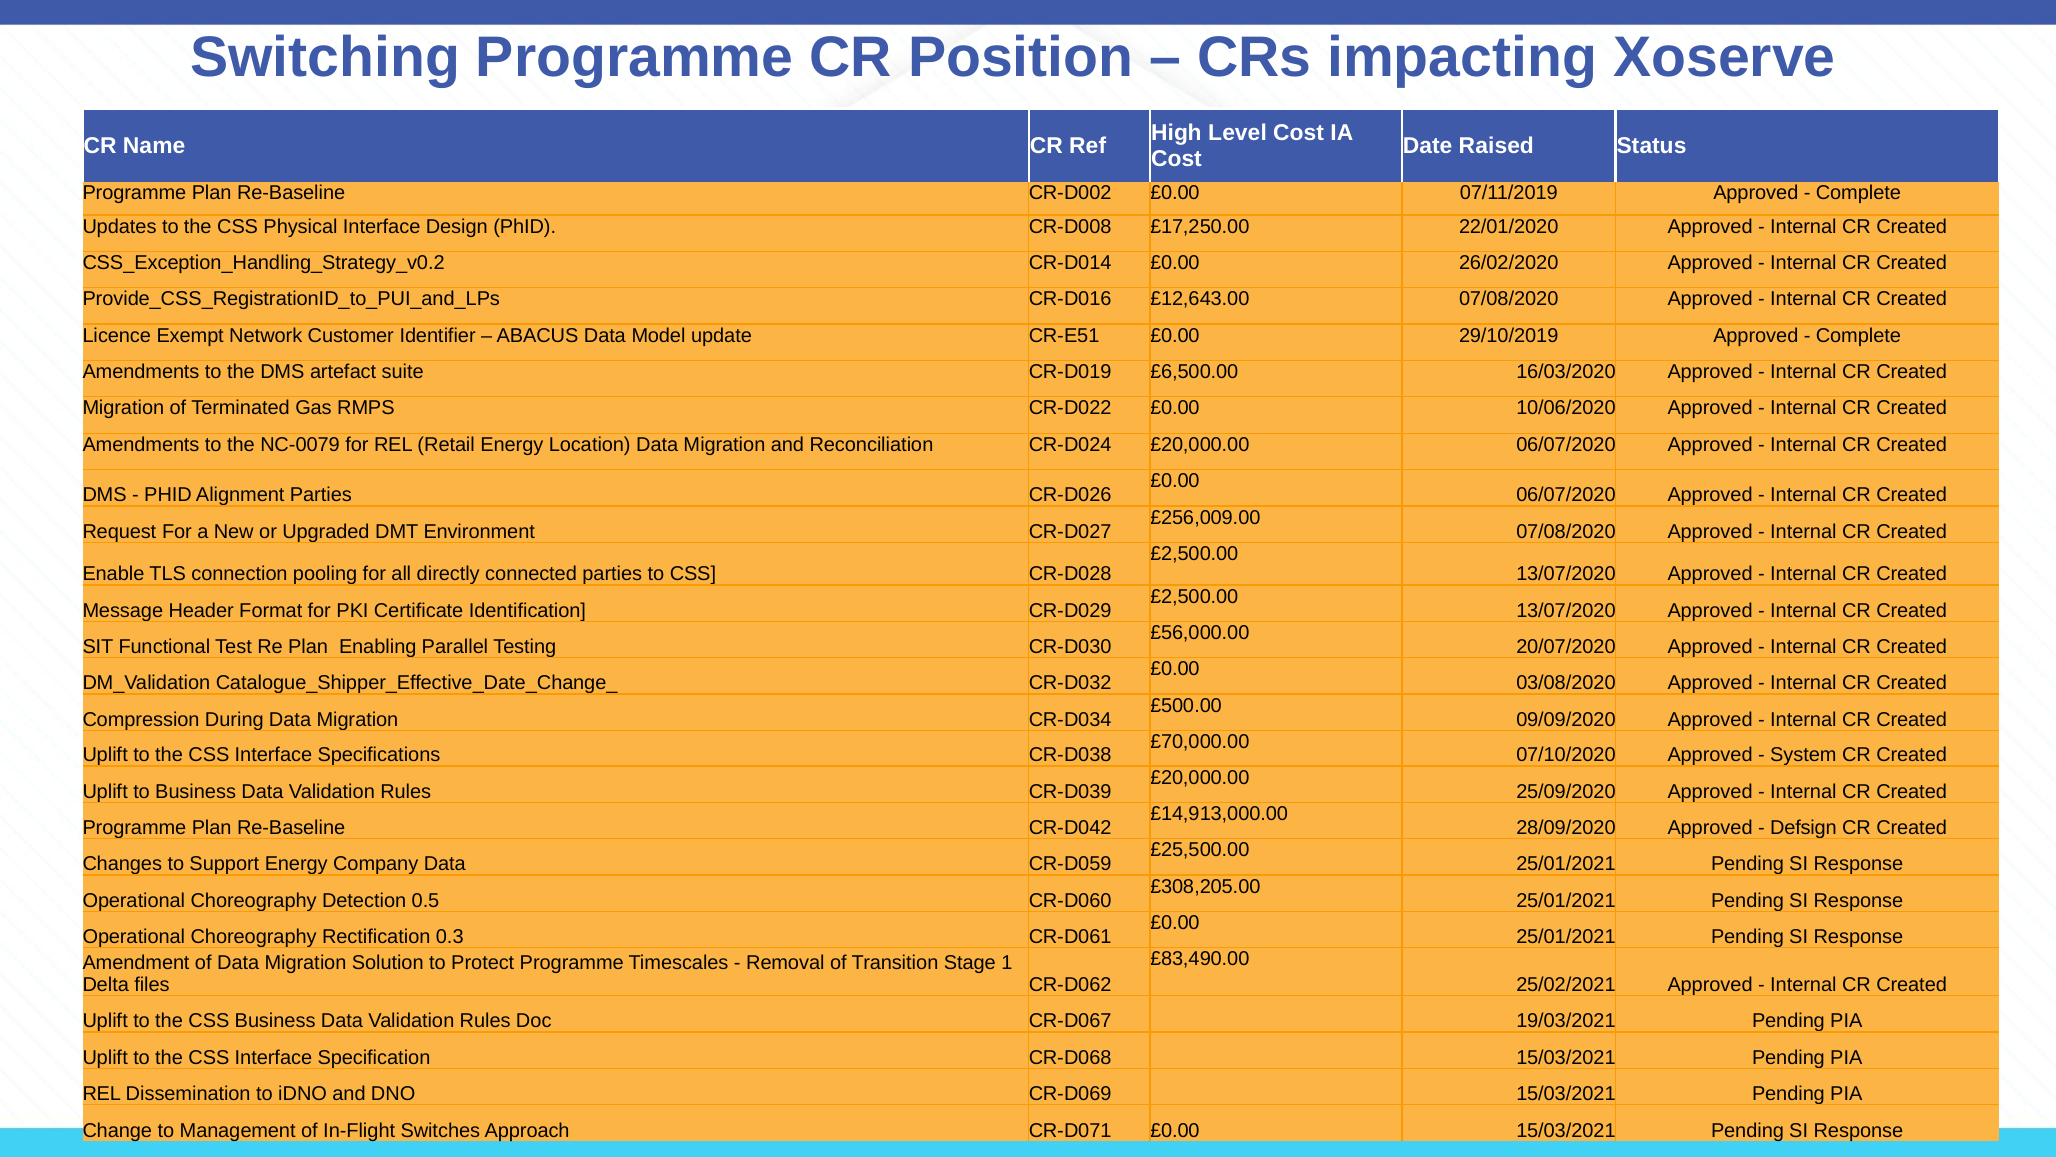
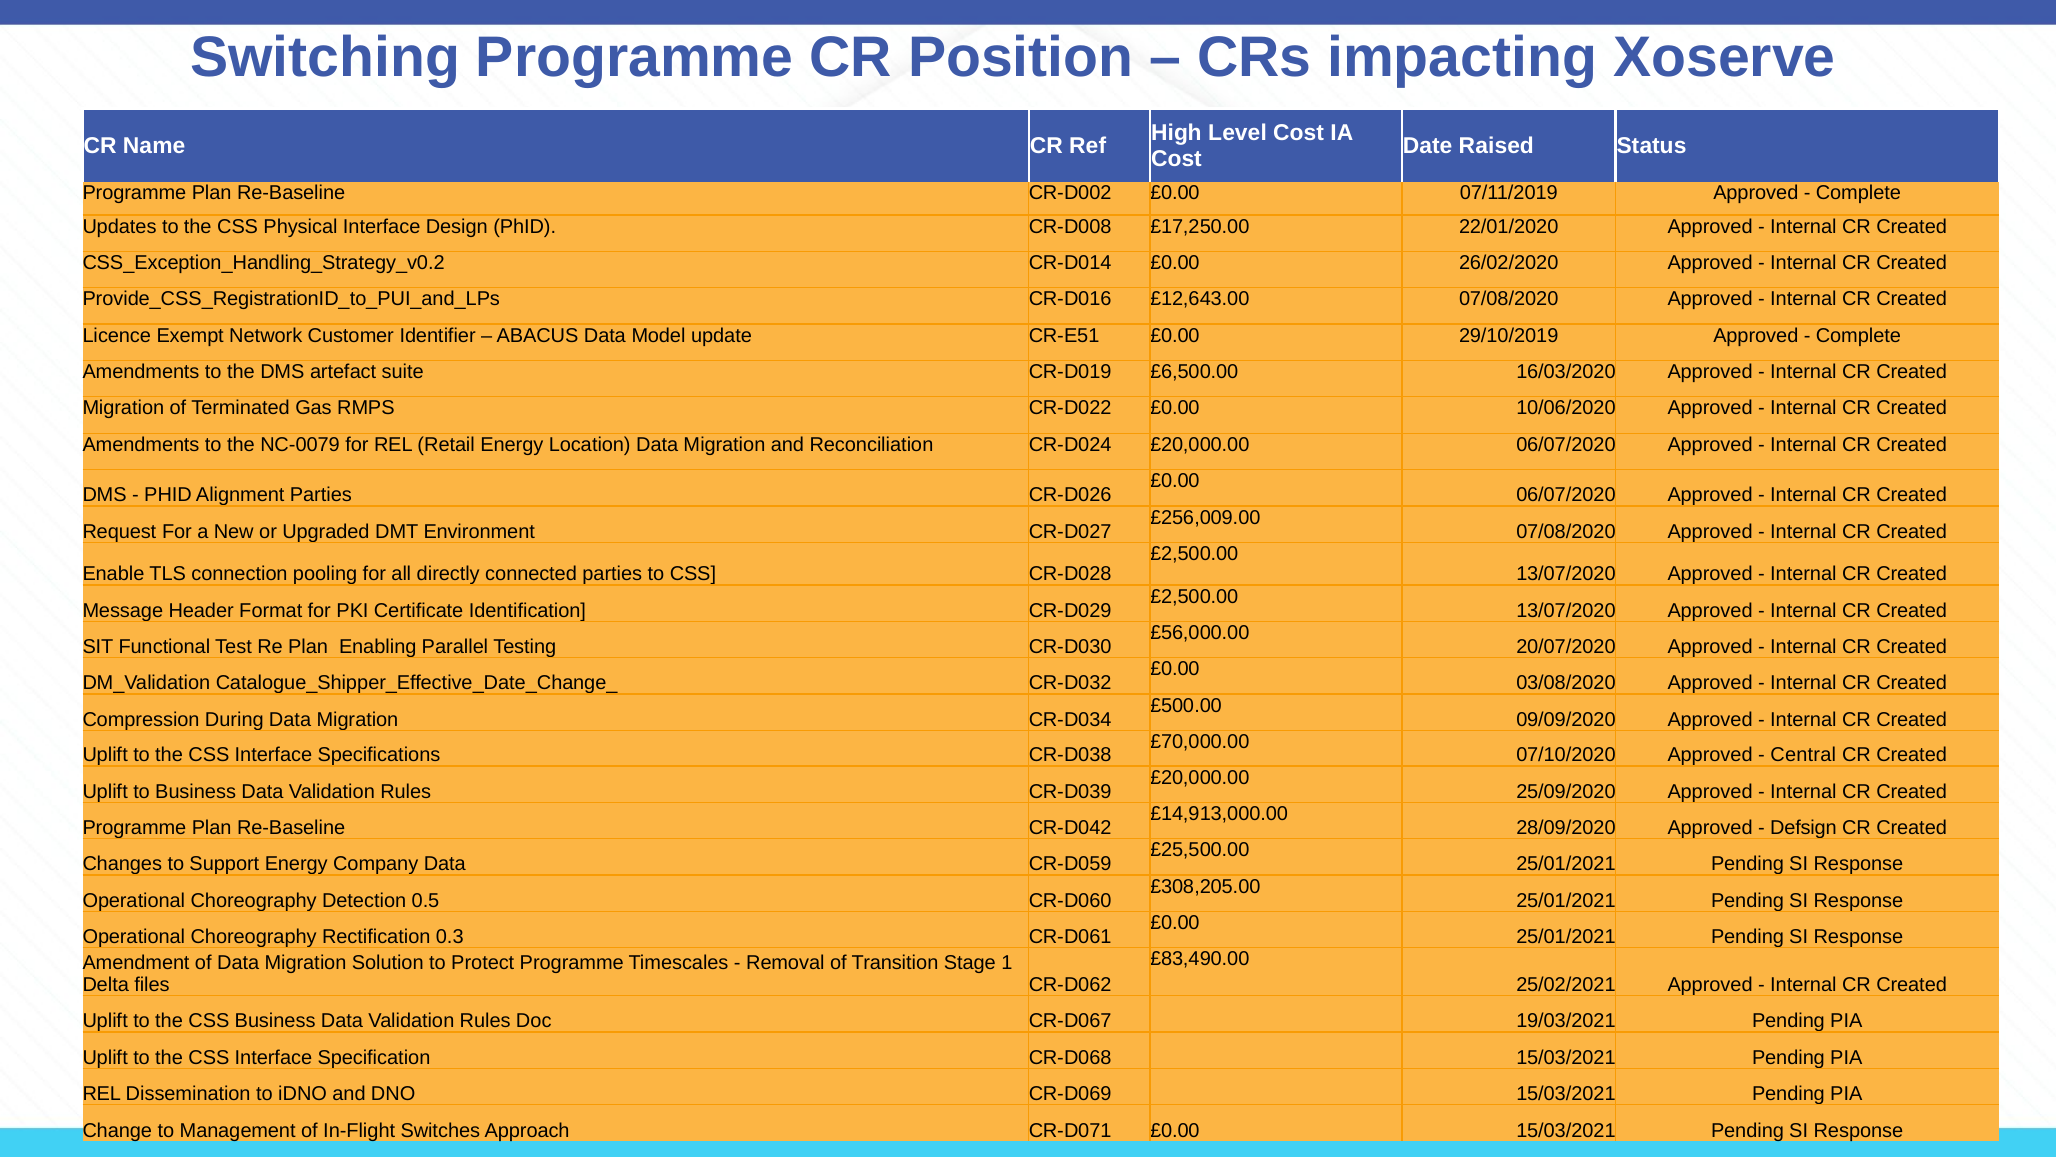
System: System -> Central (1803, 755)
